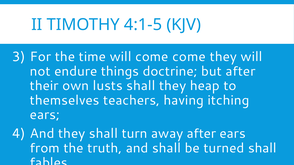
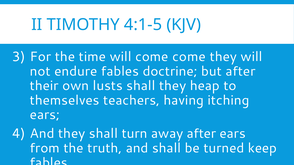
endure things: things -> fables (120, 71)
turned shall: shall -> keep (262, 148)
